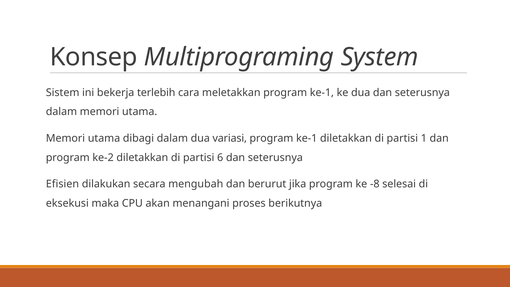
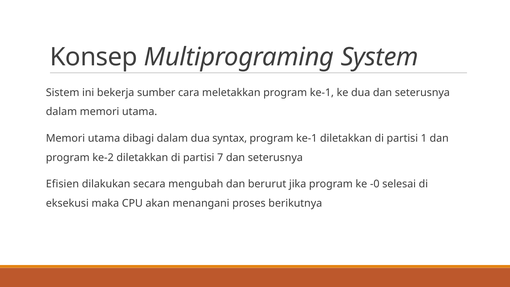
terlebih: terlebih -> sumber (156, 93)
variasi: variasi -> syntax (230, 138)
6: 6 -> 7 (220, 157)
-8: -8 -> -0 (375, 184)
